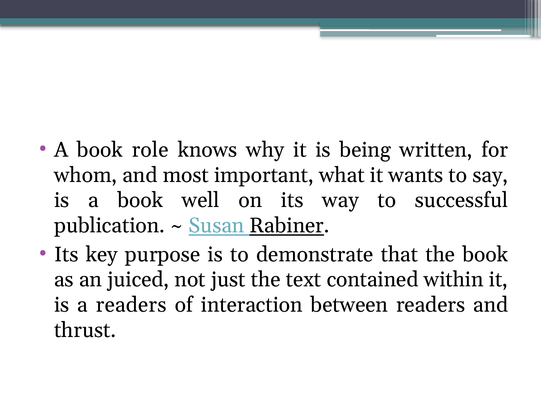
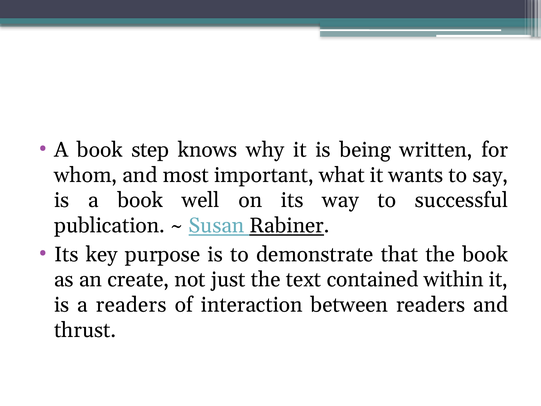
role: role -> step (150, 150)
juiced: juiced -> create (138, 280)
